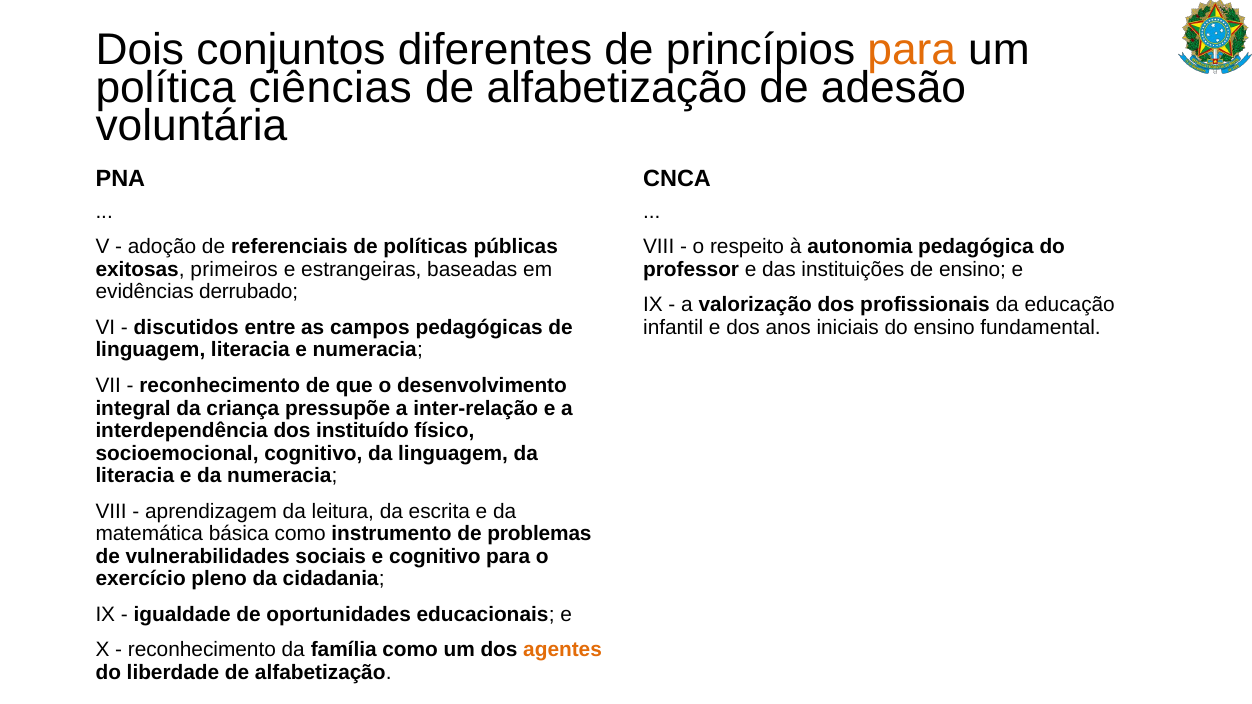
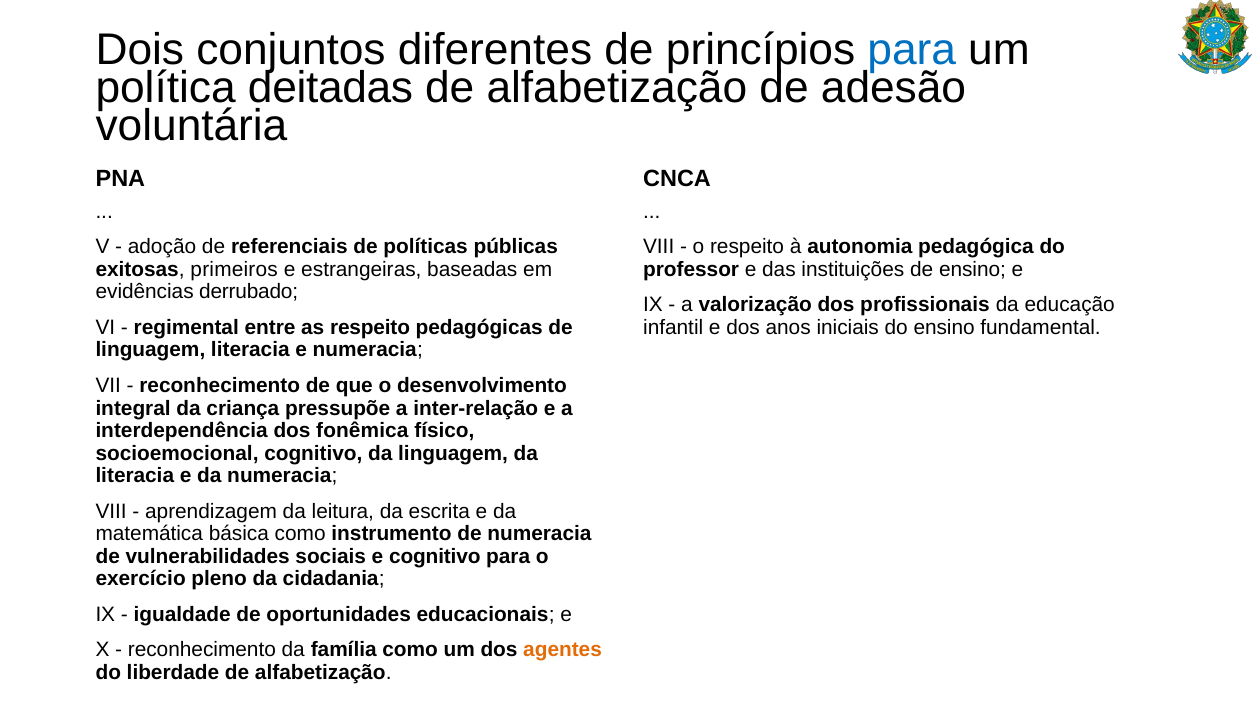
para colour: orange -> blue (912, 50)
ciências: ciências -> deitadas (331, 88)
discutidos: discutidos -> regimental (186, 328)
as campos: campos -> respeito (370, 328)
instituído: instituído -> fonêmica (362, 431)
de problemas: problemas -> numeracia (539, 534)
